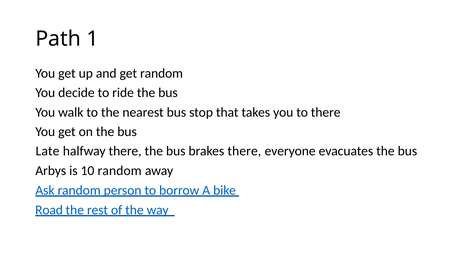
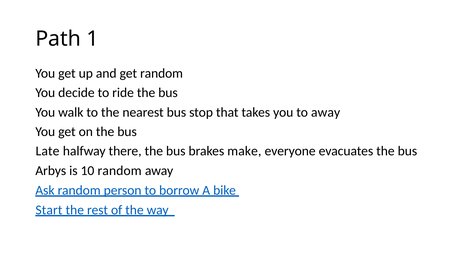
to there: there -> away (326, 112)
brakes there: there -> make (244, 151)
Road: Road -> Start (49, 210)
